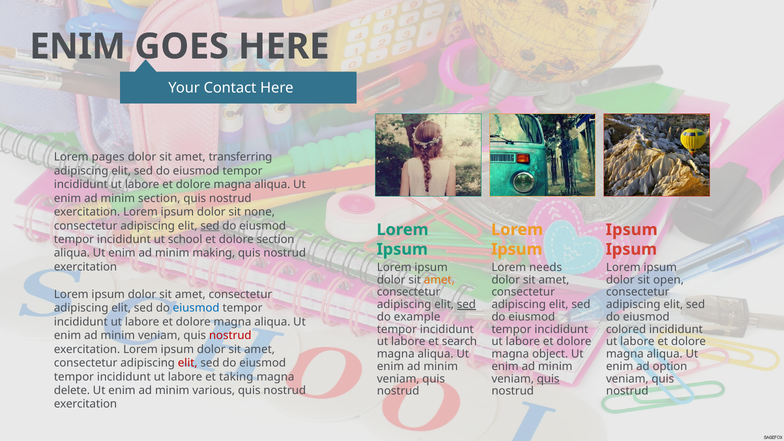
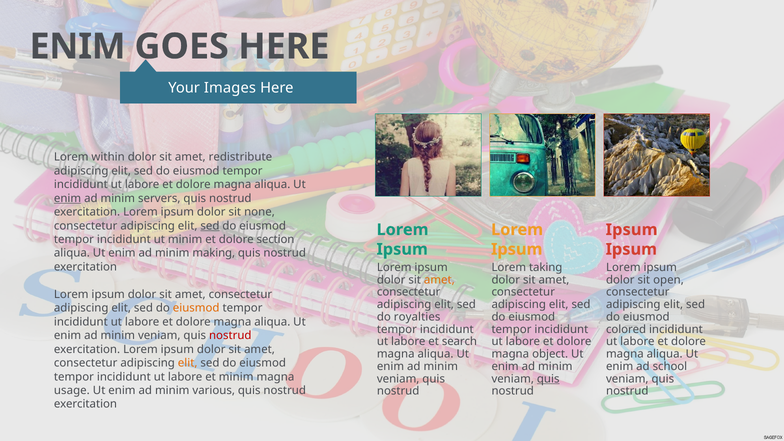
Contact: Contact -> Images (230, 88)
pages: pages -> within (108, 157)
transferring: transferring -> redistribute (240, 157)
enim underline: none -> present (68, 198)
minim section: section -> servers (159, 198)
ut school: school -> minim (185, 239)
needs: needs -> taking (546, 267)
sed underline: present -> none (466, 305)
eiusmod colour: blue -> orange (196, 308)
example: example -> royalties (417, 317)
elit colour: red -> orange (188, 363)
option: option -> school (670, 366)
et taking: taking -> minim (236, 377)
delete: delete -> usage (72, 390)
